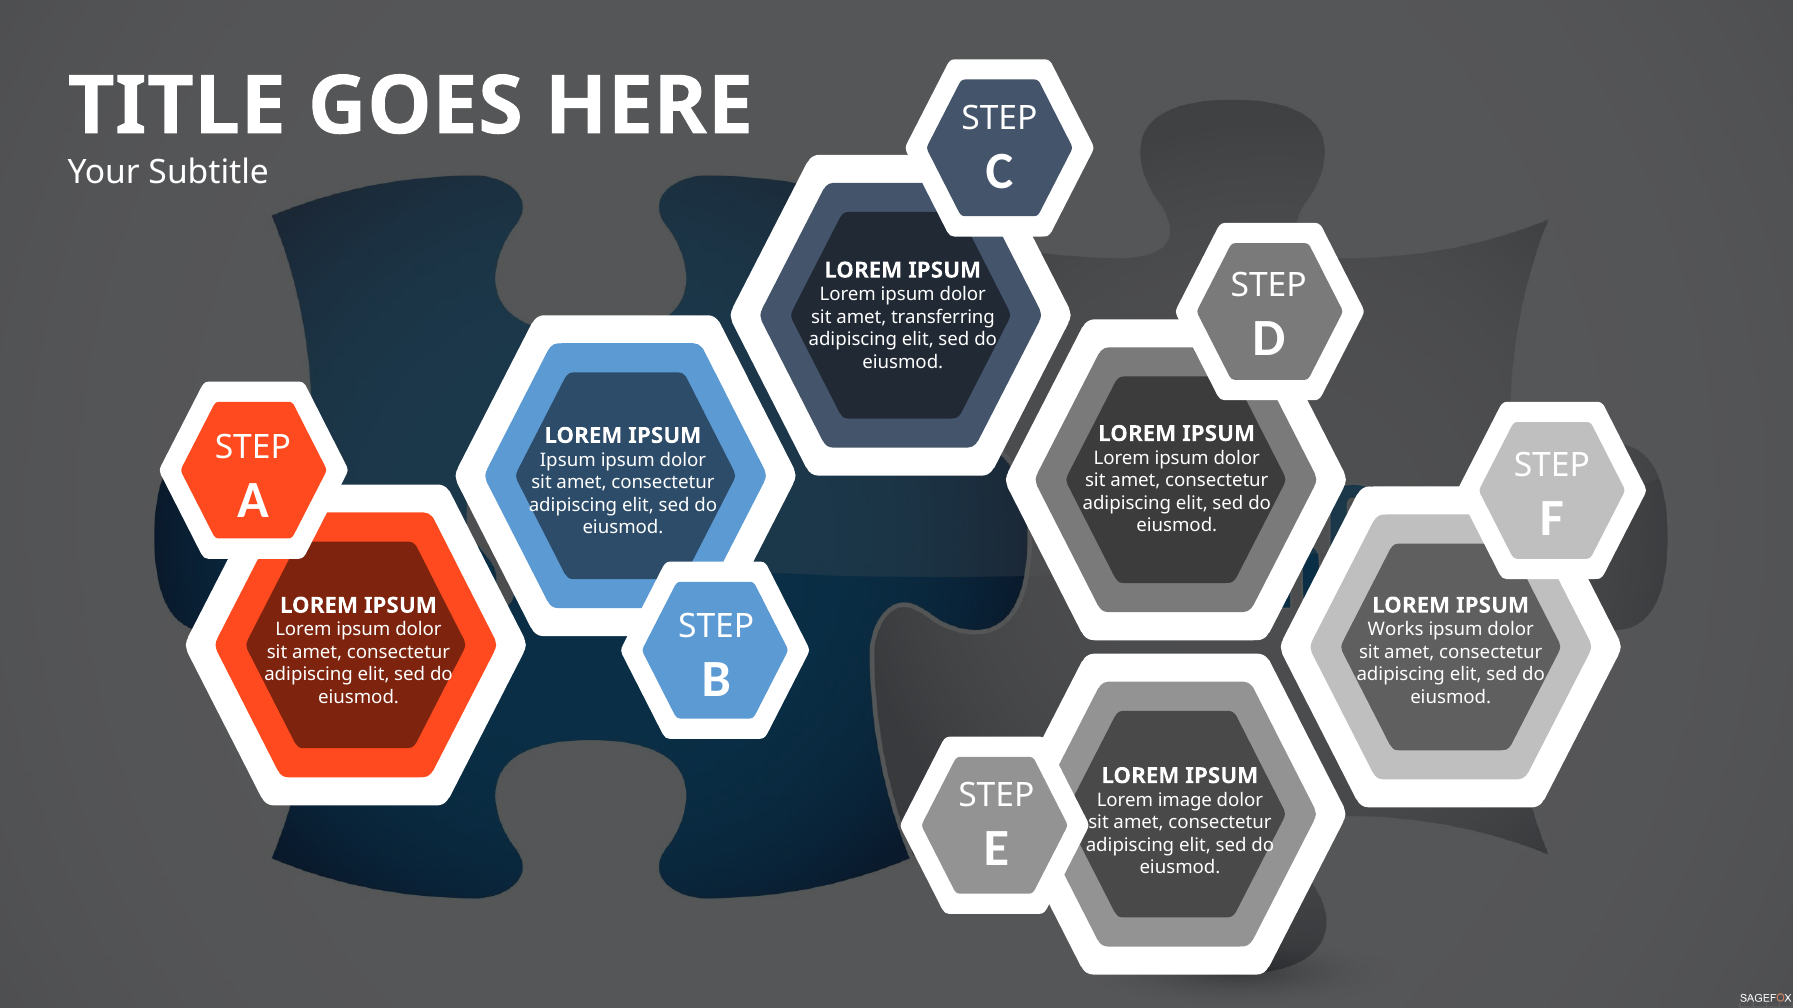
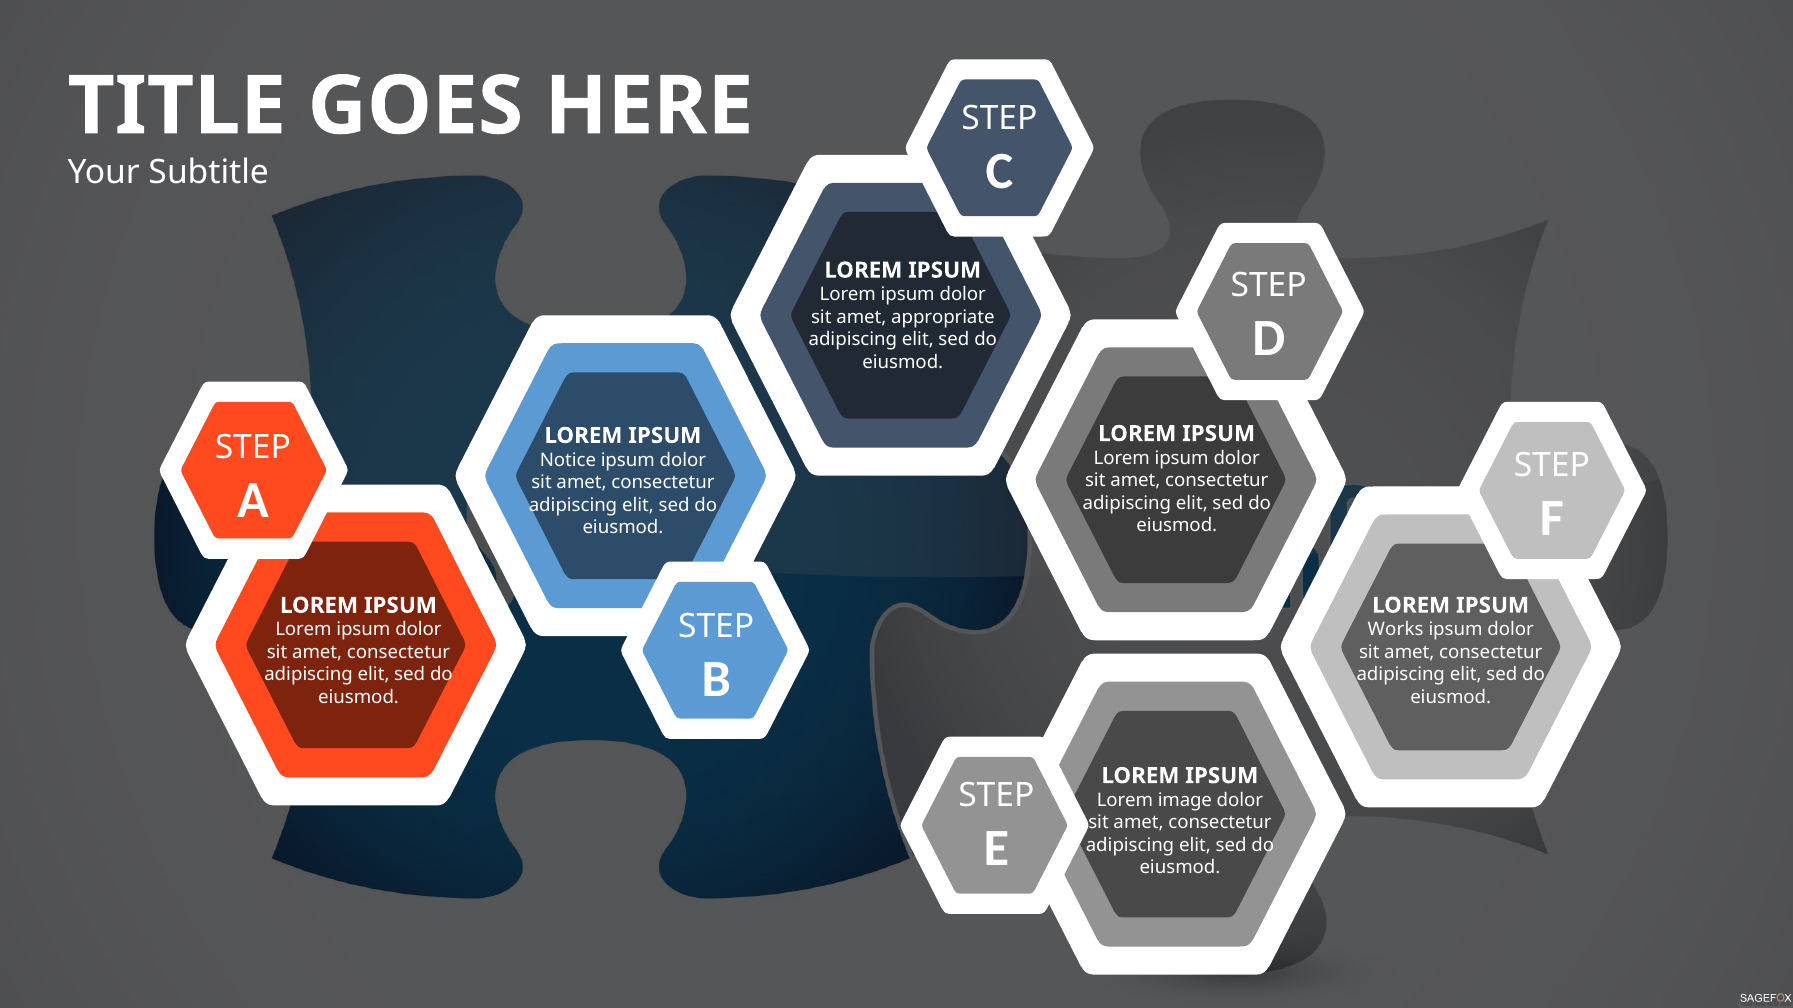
transferring: transferring -> appropriate (943, 317)
Ipsum: Ipsum -> Notice (568, 460)
